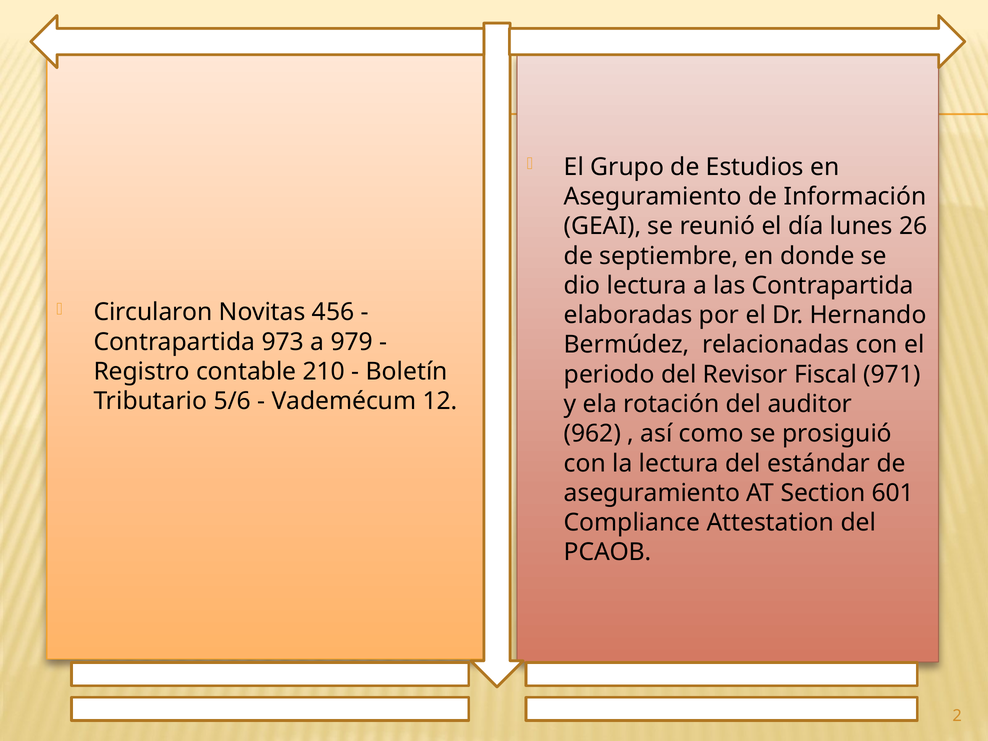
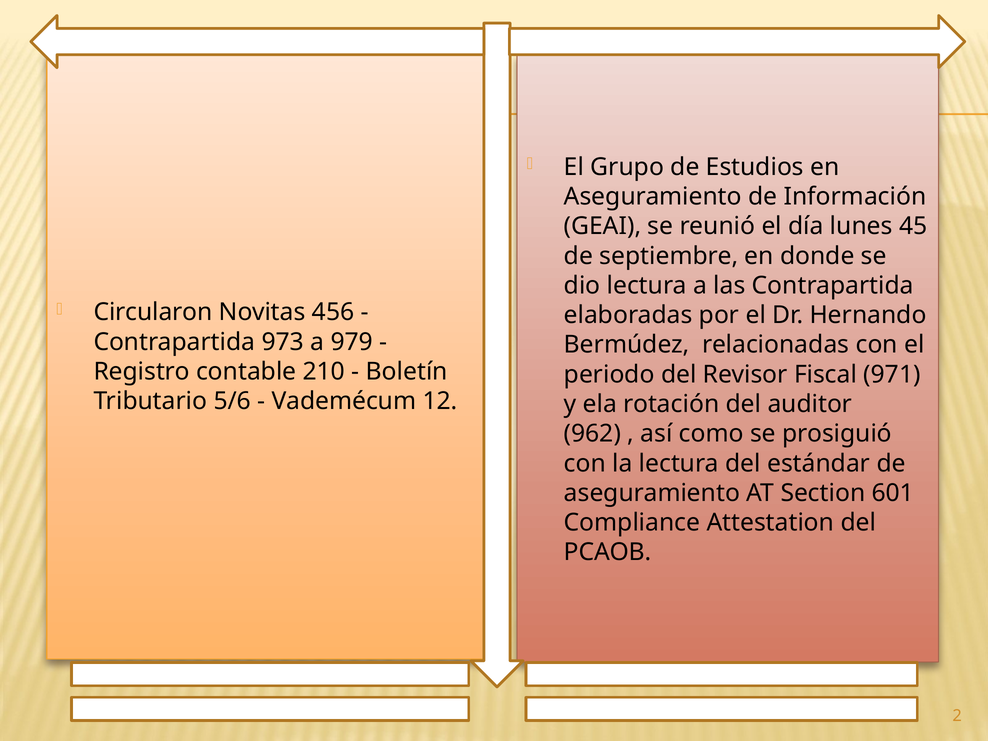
26: 26 -> 45 (913, 226)
